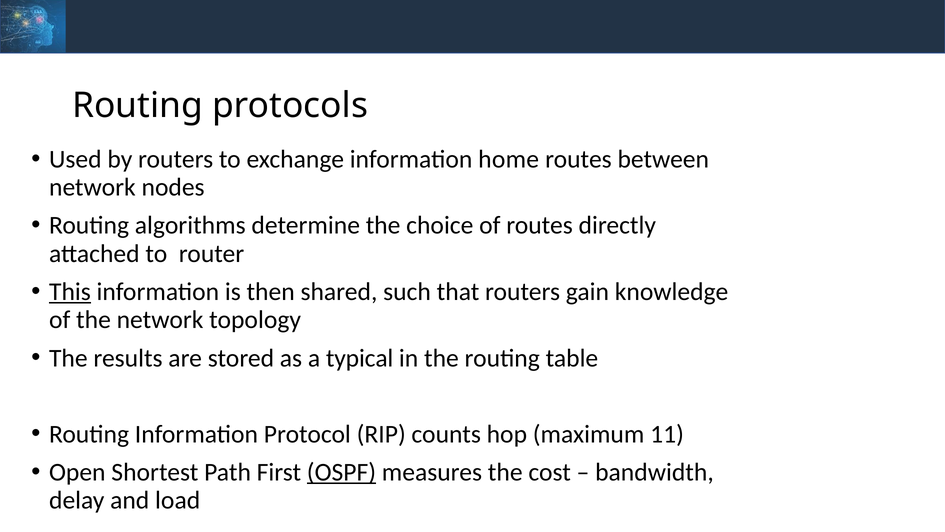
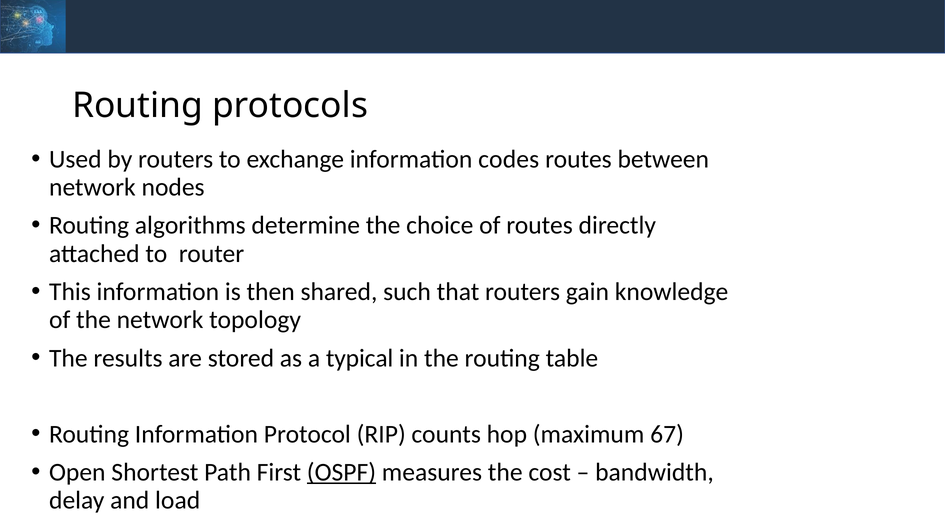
home: home -> codes (509, 159)
This underline: present -> none (70, 292)
11: 11 -> 67 (667, 434)
